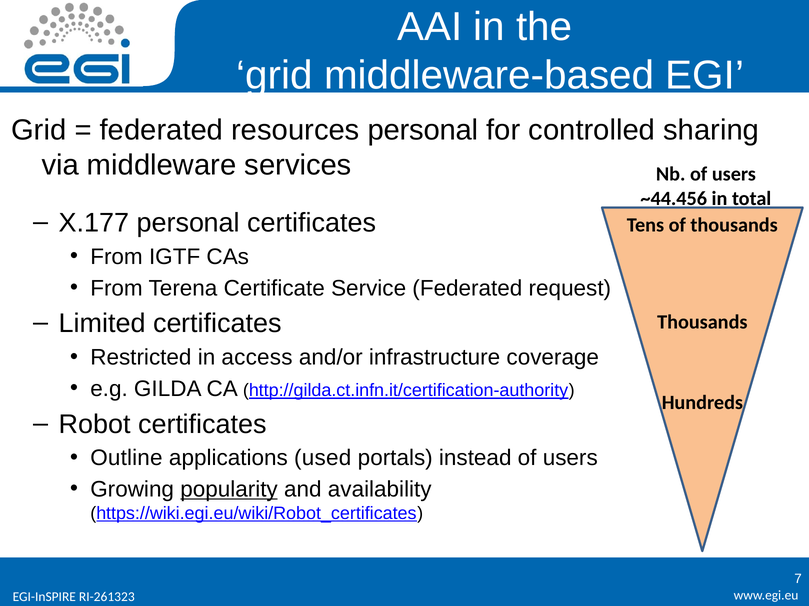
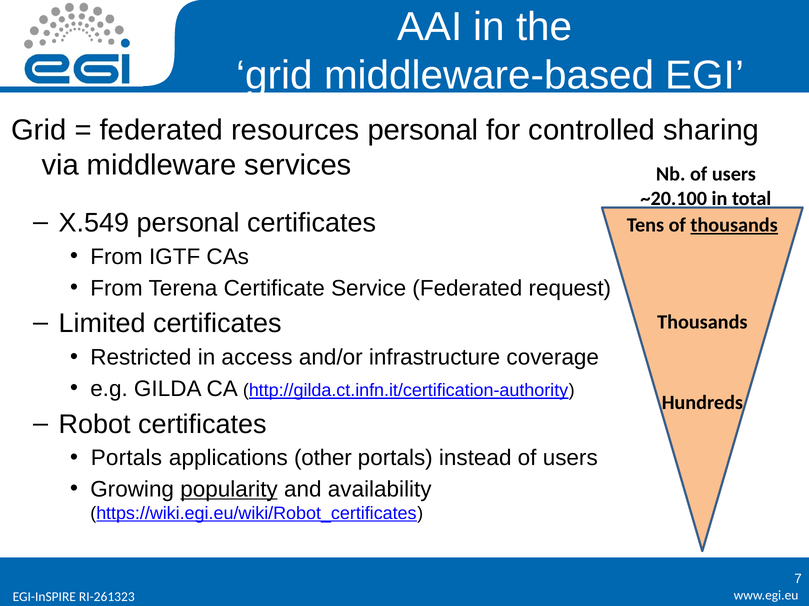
~44.456: ~44.456 -> ~20.100 (674, 199)
X.177: X.177 -> X.549 (94, 223)
thousands underline: none -> present (734, 225)
Outline: Outline -> Portals (126, 458)
used: used -> other (323, 458)
